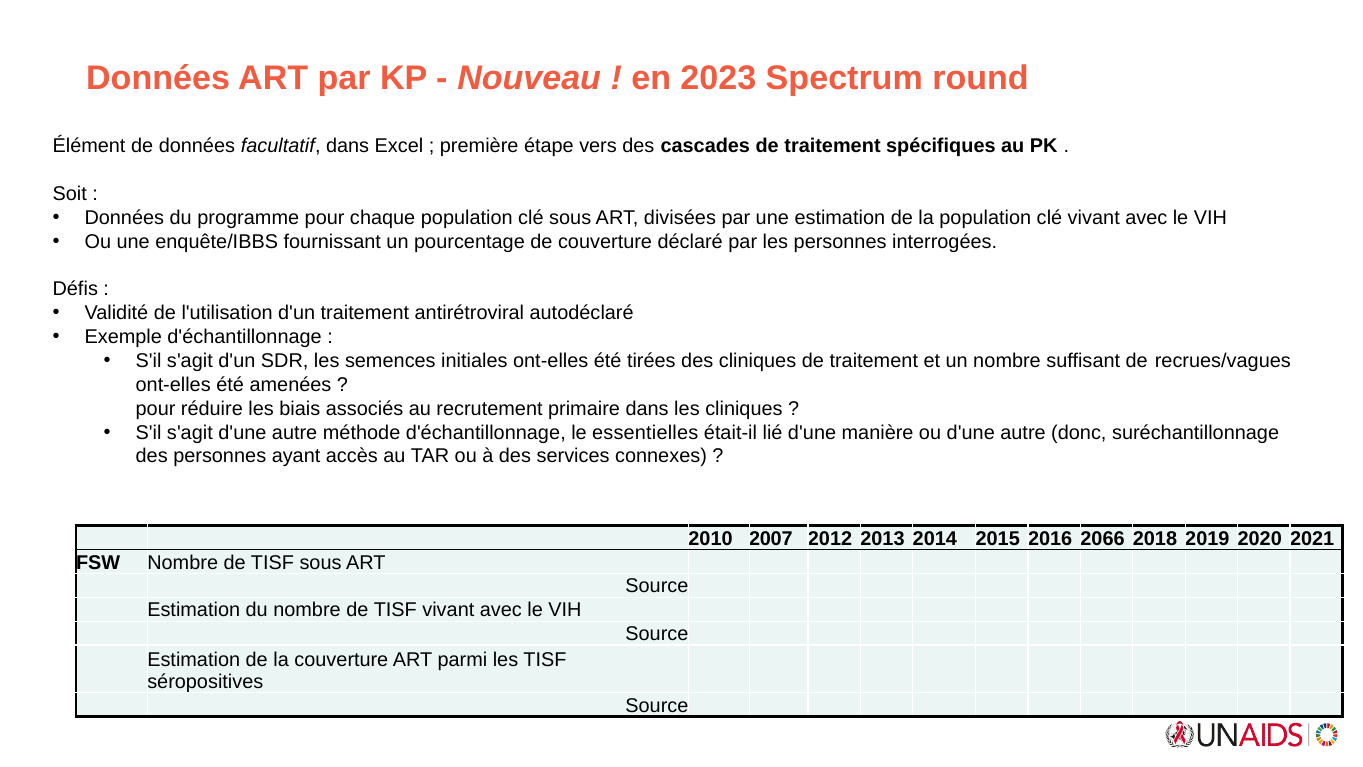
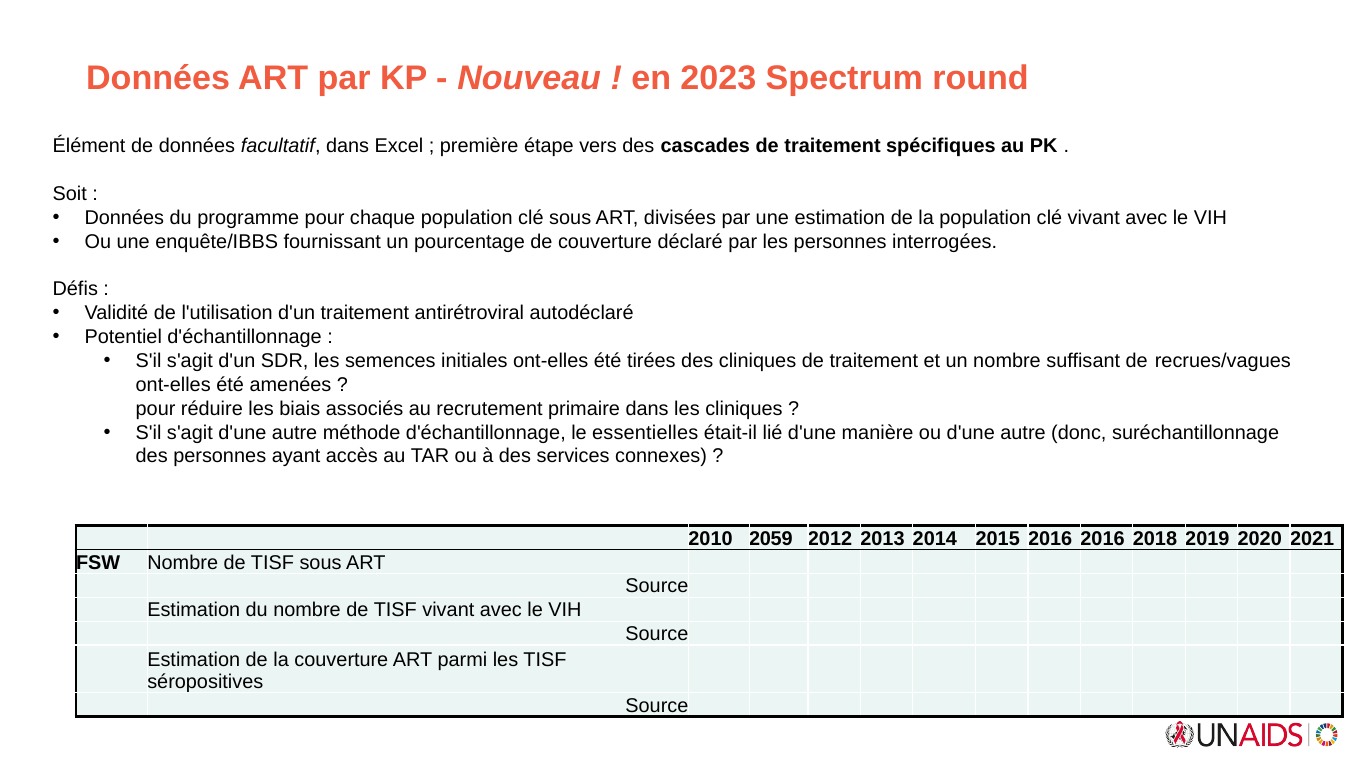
Exemple: Exemple -> Potentiel (123, 337)
2007: 2007 -> 2059 (771, 538)
2016 2066: 2066 -> 2016 (1103, 538)
